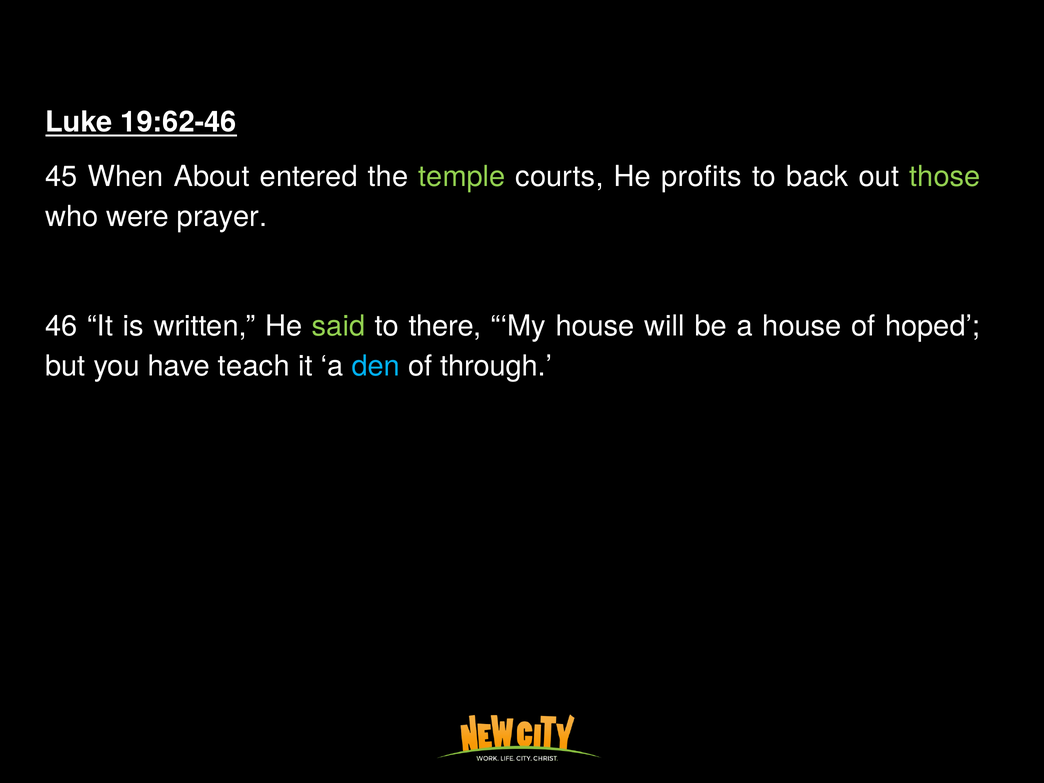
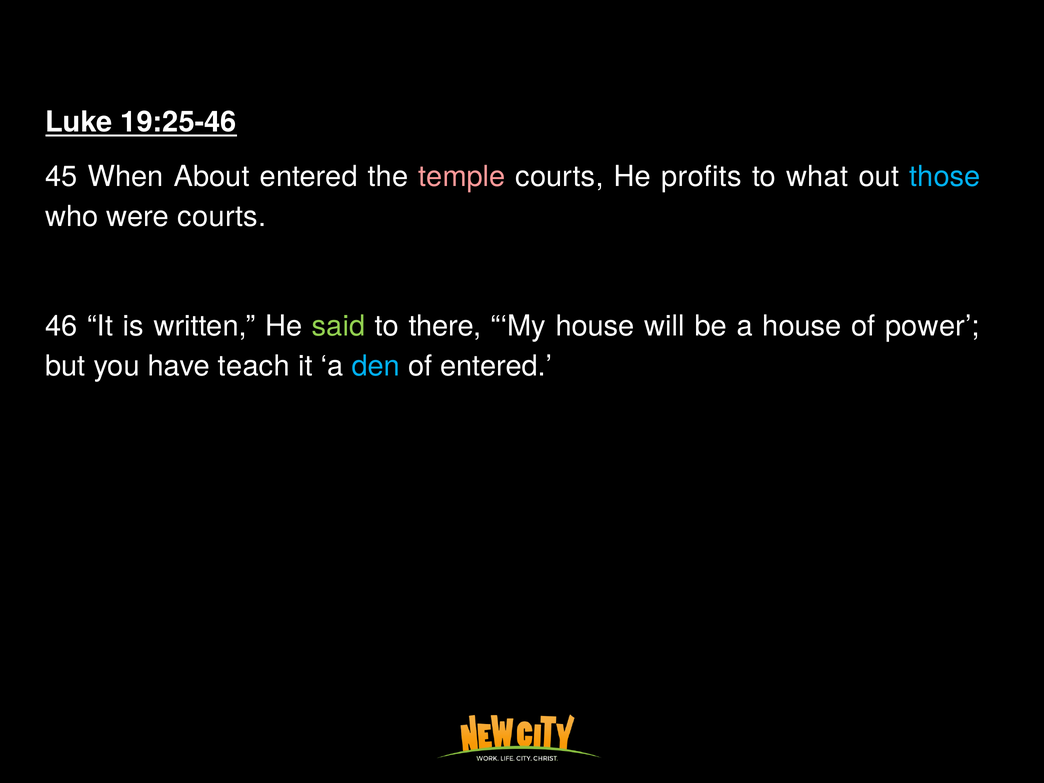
19:62-46: 19:62-46 -> 19:25-46 (179, 122)
temple colour: light green -> pink (462, 177)
back: back -> what (817, 177)
those colour: light green -> light blue (945, 177)
were prayer: prayer -> courts (222, 217)
hoped: hoped -> power (933, 326)
of through: through -> entered (496, 366)
